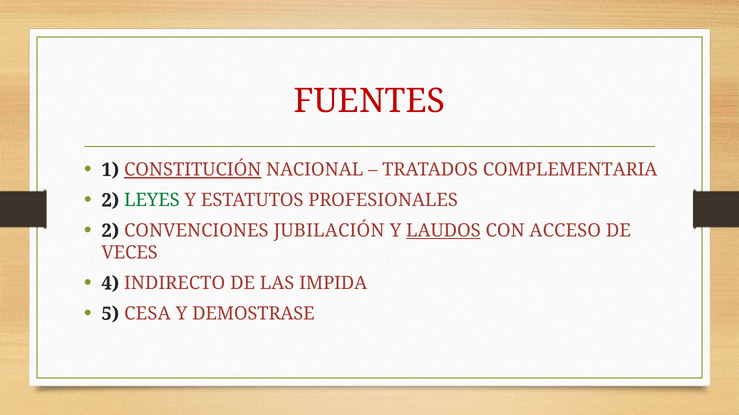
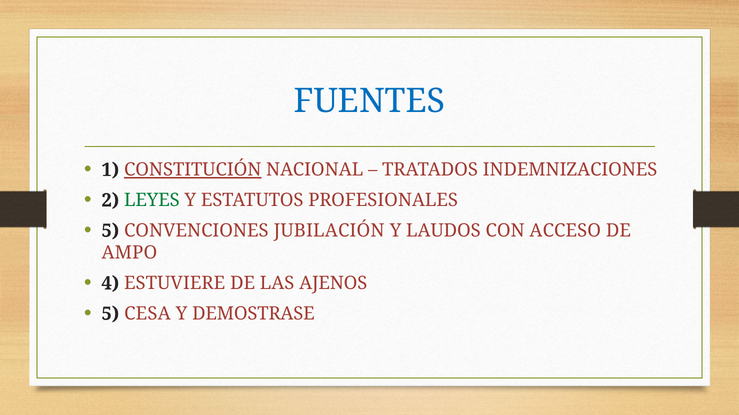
FUENTES colour: red -> blue (369, 101)
COMPLEMENTARIA: COMPLEMENTARIA -> INDEMNIZACIONES (570, 170)
2: 2 -> 5 (110, 231)
LAUDOS underline: present -> none (443, 231)
VECES: VECES -> AMPO (129, 253)
INDIRECTO: INDIRECTO -> ESTUVIERE (175, 284)
IMPIDA: IMPIDA -> AJENOS (333, 284)
